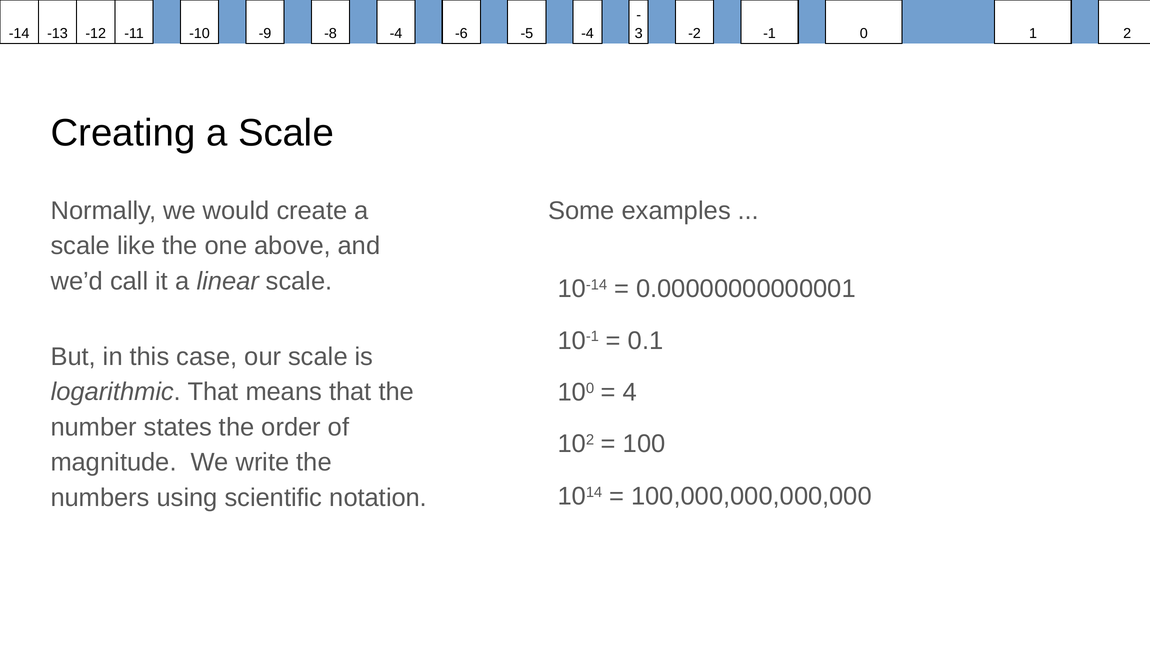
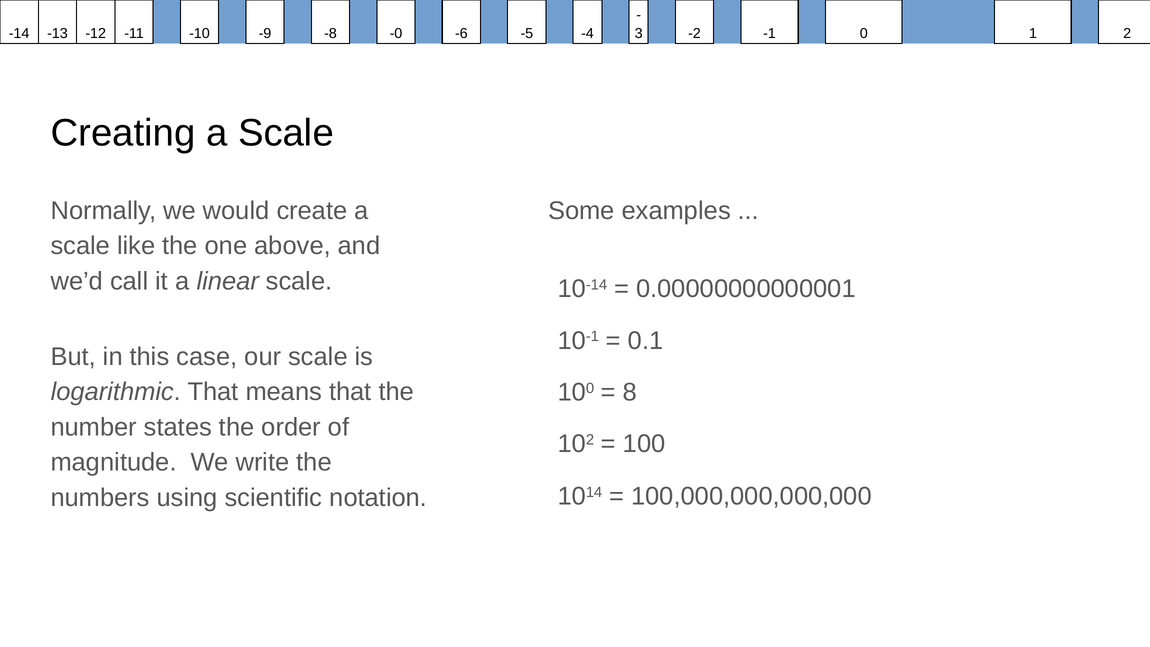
-8 -4: -4 -> -0 (396, 33)
4: 4 -> 8 (630, 392)
